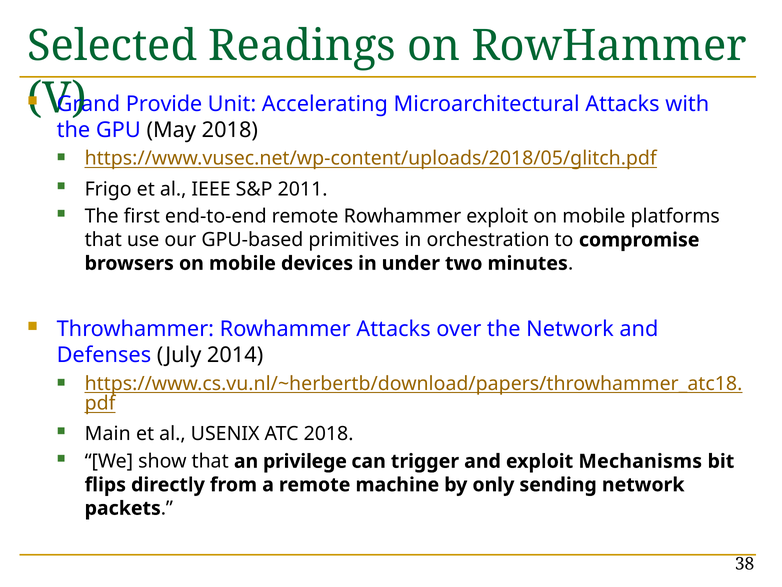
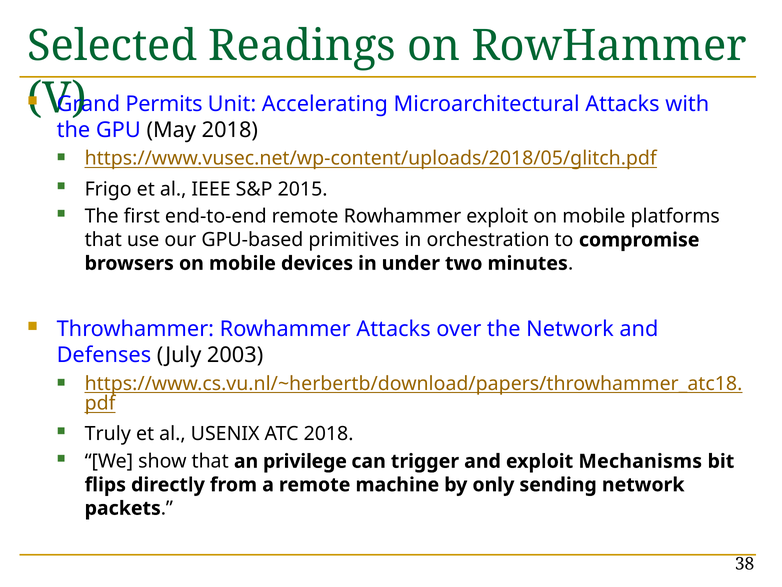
Provide: Provide -> Permits (164, 104)
2011: 2011 -> 2015 (303, 189)
2014: 2014 -> 2003 (235, 355)
Main: Main -> Truly (108, 434)
